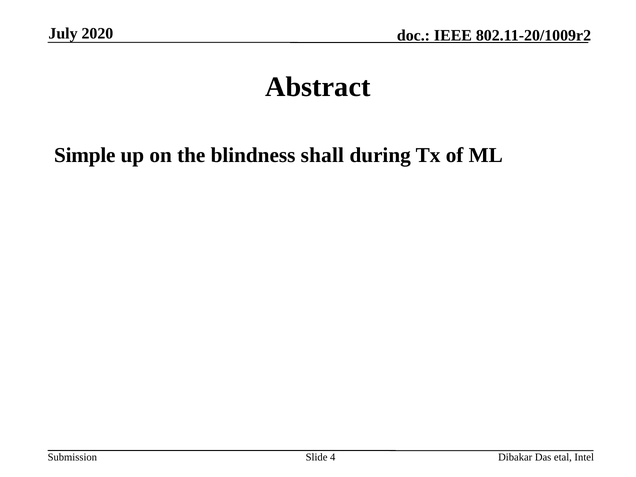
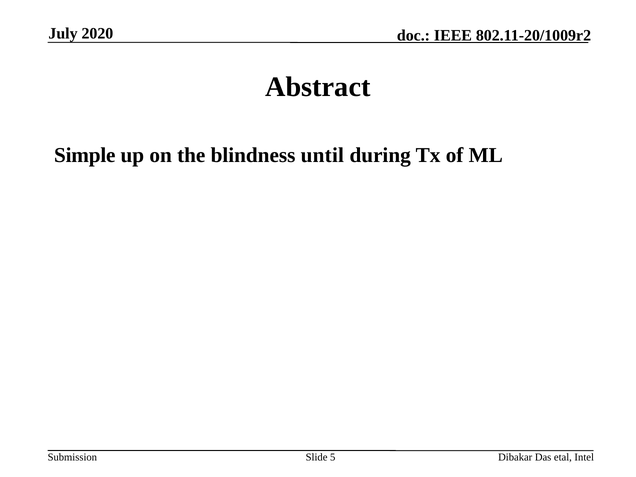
shall: shall -> until (322, 155)
4: 4 -> 5 (333, 457)
